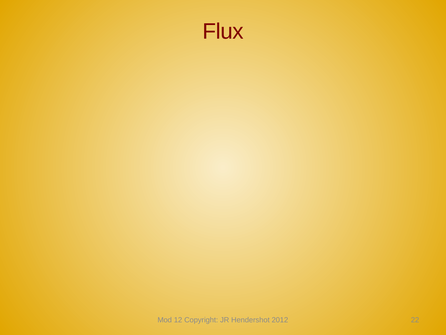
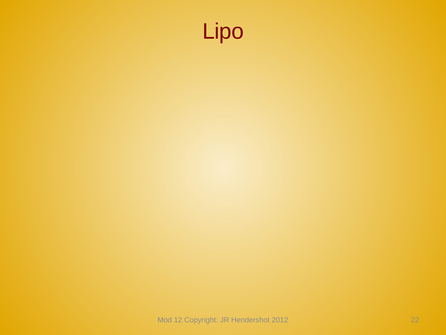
Flux: Flux -> Lipo (223, 31)
